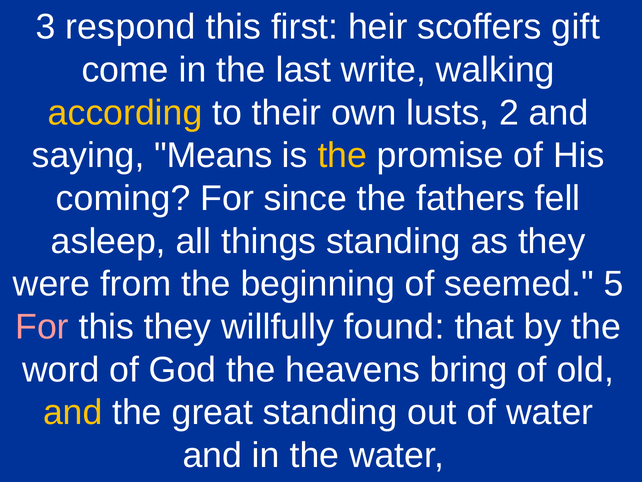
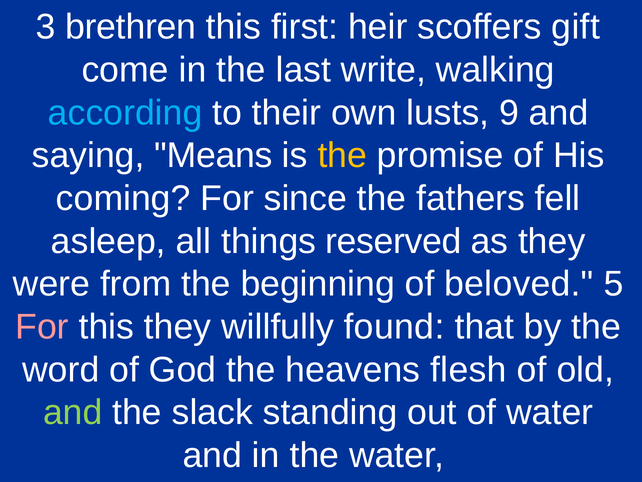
respond: respond -> brethren (131, 27)
according colour: yellow -> light blue (125, 113)
2: 2 -> 9 (509, 113)
things standing: standing -> reserved (394, 241)
seemed: seemed -> beloved (519, 284)
bring: bring -> flesh (468, 369)
and colour: yellow -> light green (73, 412)
great: great -> slack (212, 412)
